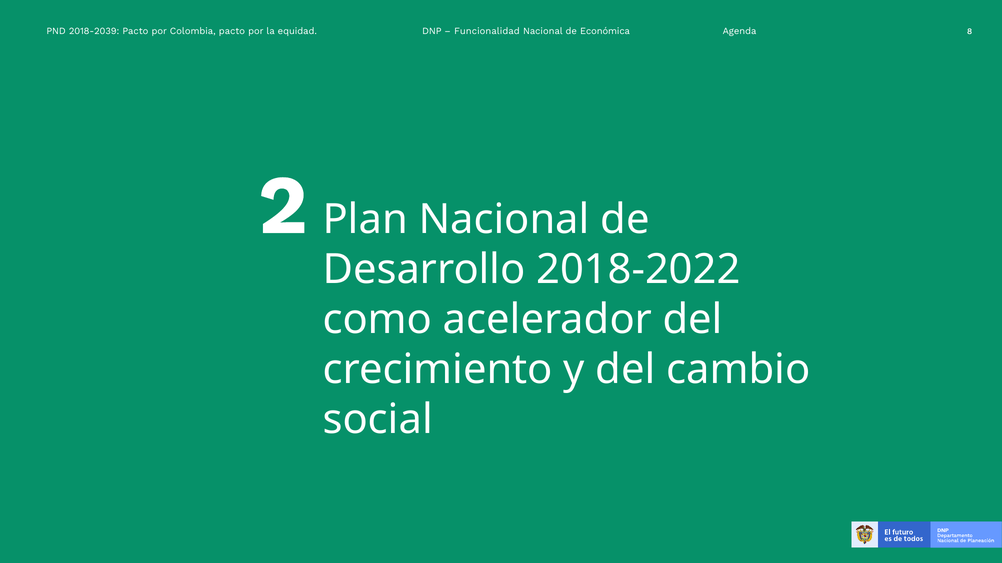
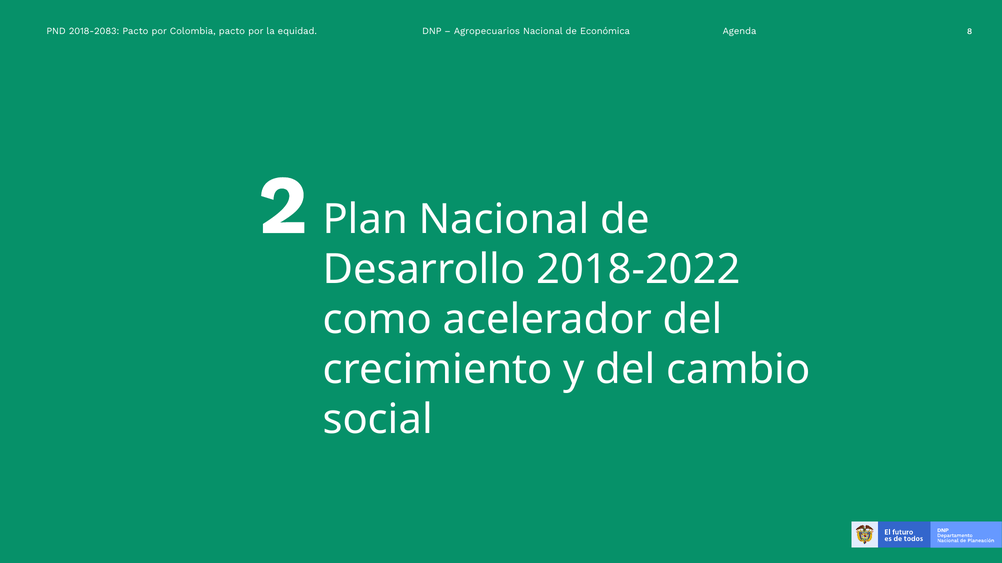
2018-2039: 2018-2039 -> 2018-2083 (94, 31)
Funcionalidad: Funcionalidad -> Agropecuarios (487, 31)
